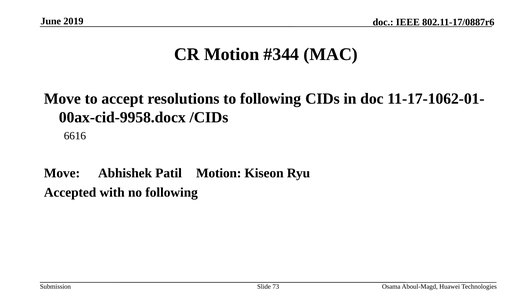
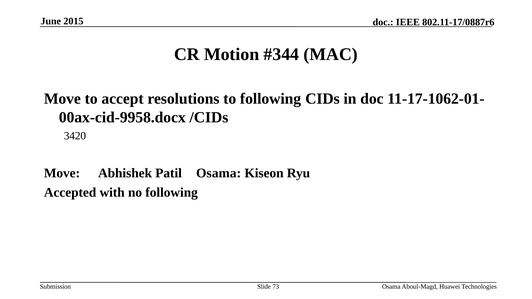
2019: 2019 -> 2015 (73, 21)
6616: 6616 -> 3420 (75, 136)
Patil Motion: Motion -> Osama (219, 173)
